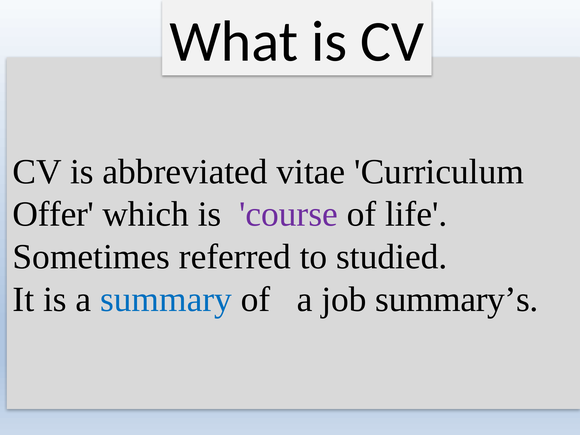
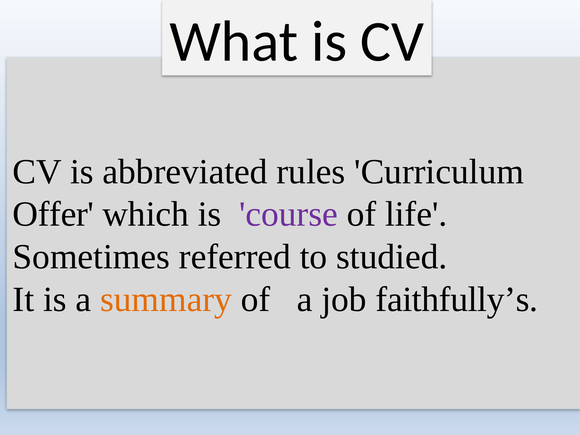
vitae: vitae -> rules (311, 172)
summary colour: blue -> orange (166, 299)
summary’s: summary’s -> faithfully’s (457, 299)
